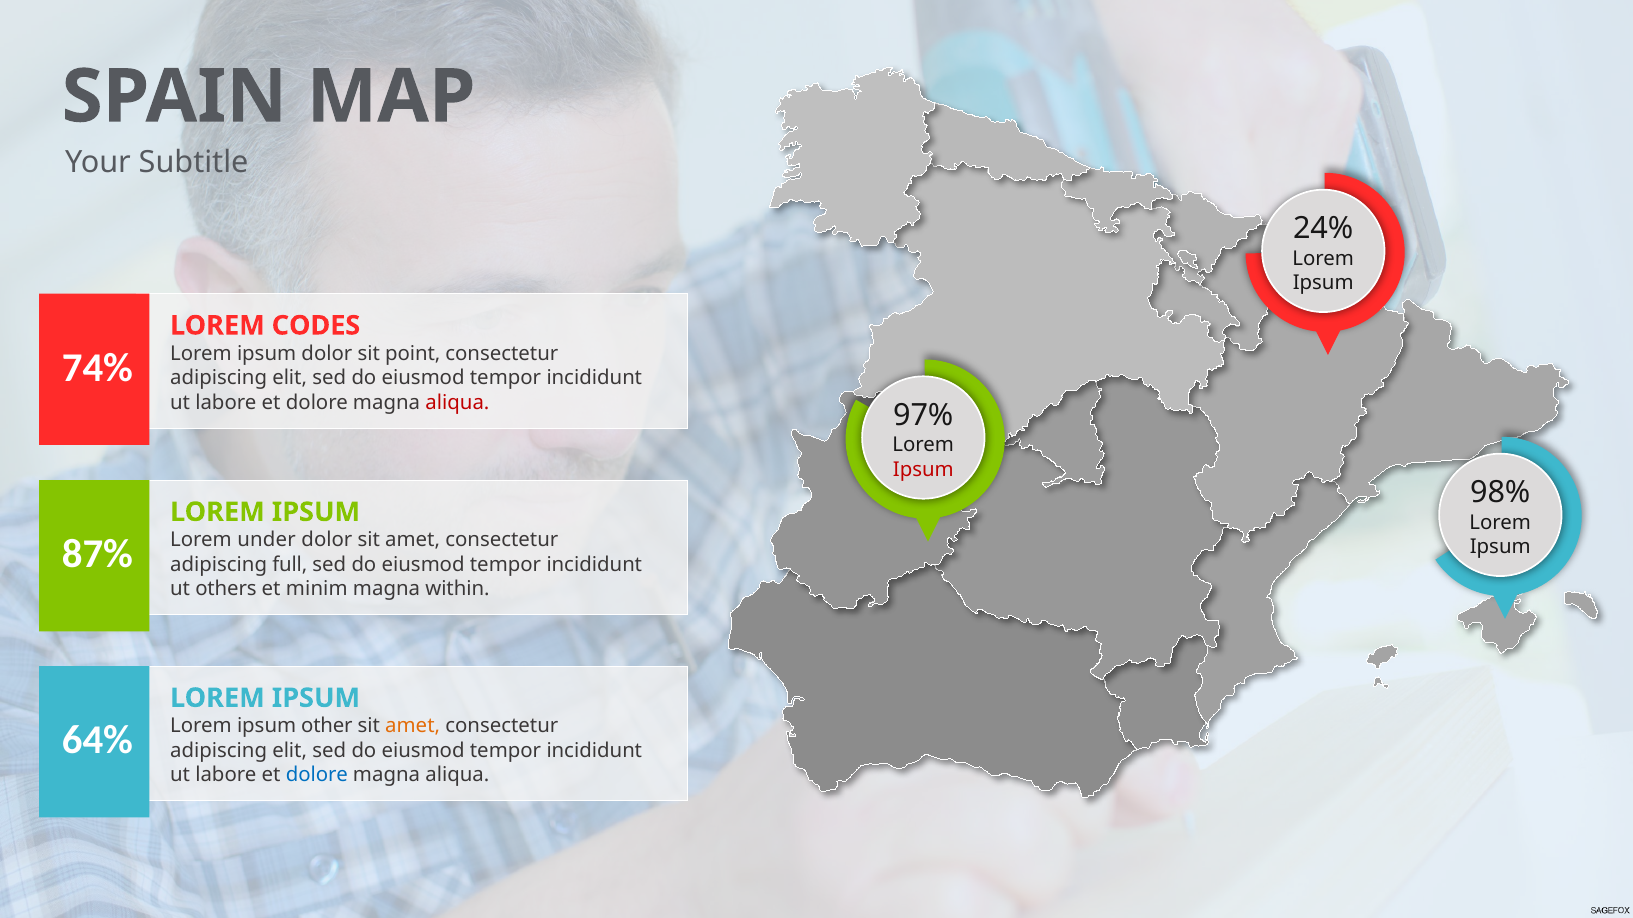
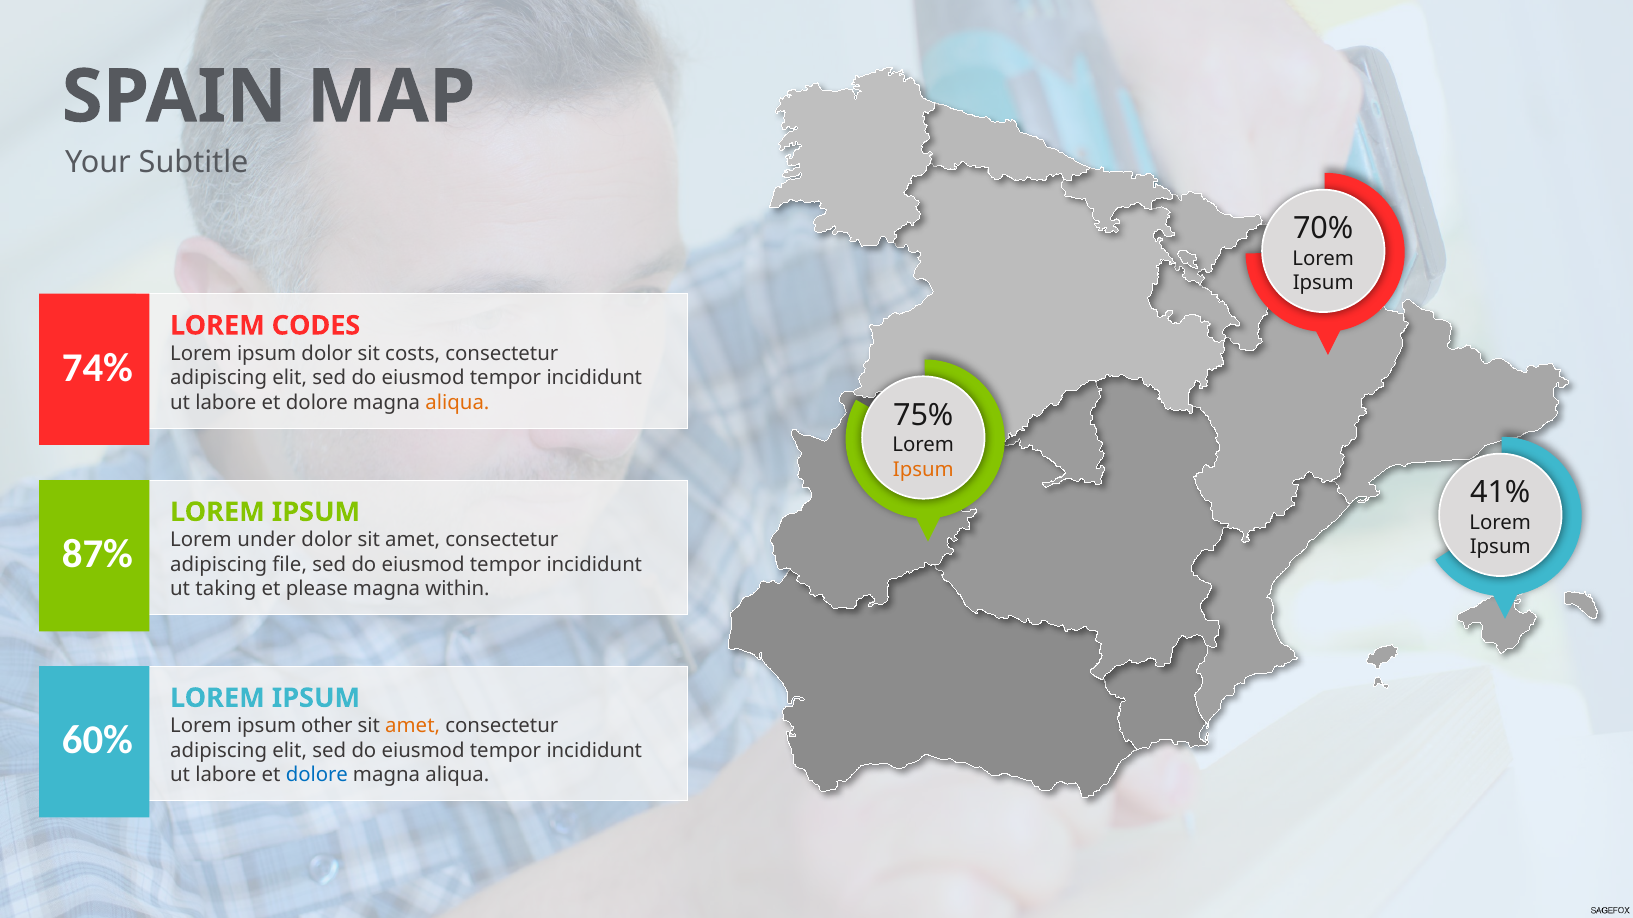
24%: 24% -> 70% (1323, 229)
point: point -> costs (413, 354)
aliqua colour: red -> orange (457, 403)
97%: 97% -> 75% (923, 415)
Ipsum colour: red -> orange (923, 470)
98%: 98% -> 41% (1500, 493)
full: full -> file (290, 565)
others: others -> taking (226, 589)
minim: minim -> please (317, 589)
64%: 64% -> 60% (97, 741)
